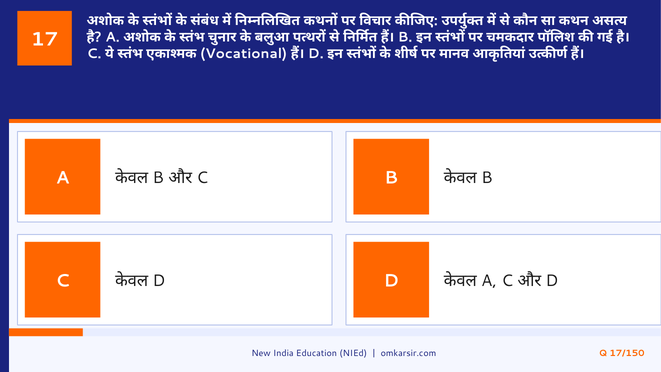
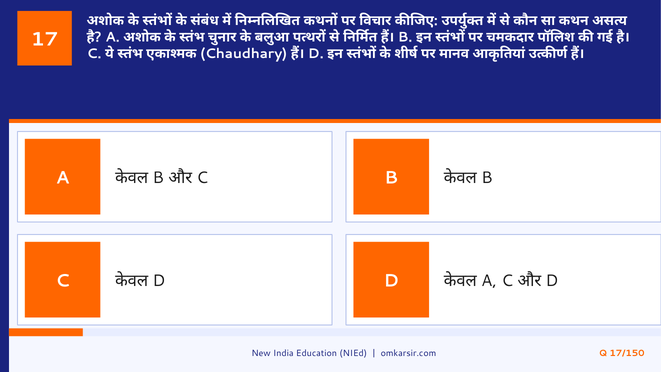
Vocational: Vocational -> Chaudhary (244, 54)
